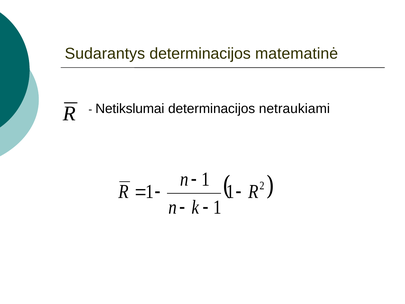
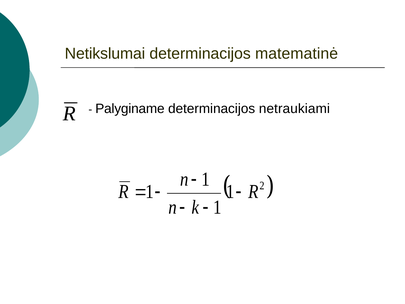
Sudarantys: Sudarantys -> Netikslumai (105, 54)
Netikslumai: Netikslumai -> Palyginame (130, 109)
